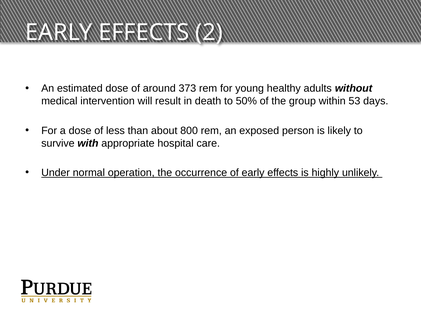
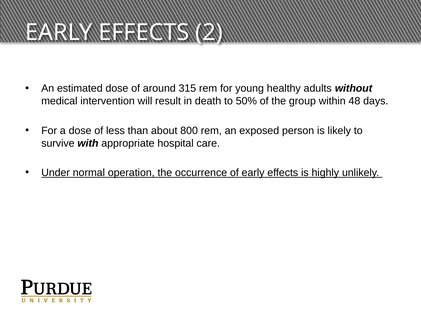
373: 373 -> 315 (187, 88)
53: 53 -> 48 (354, 101)
